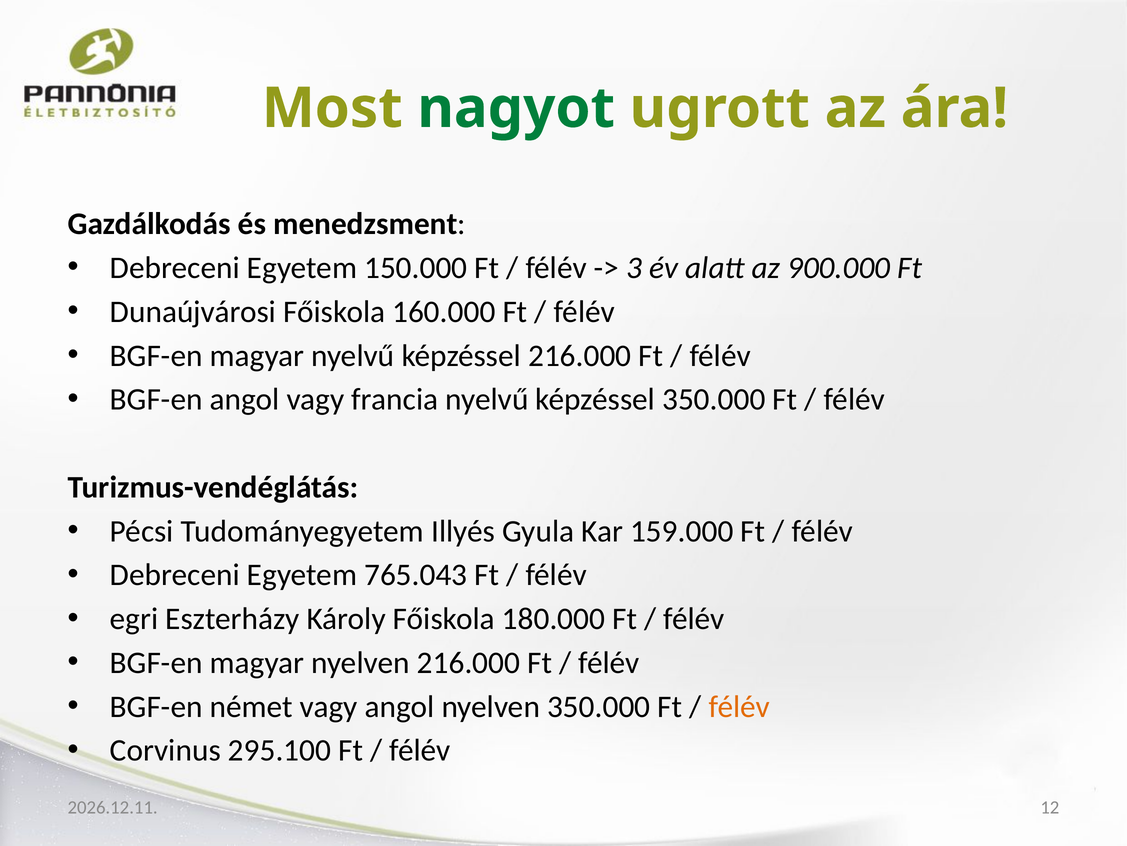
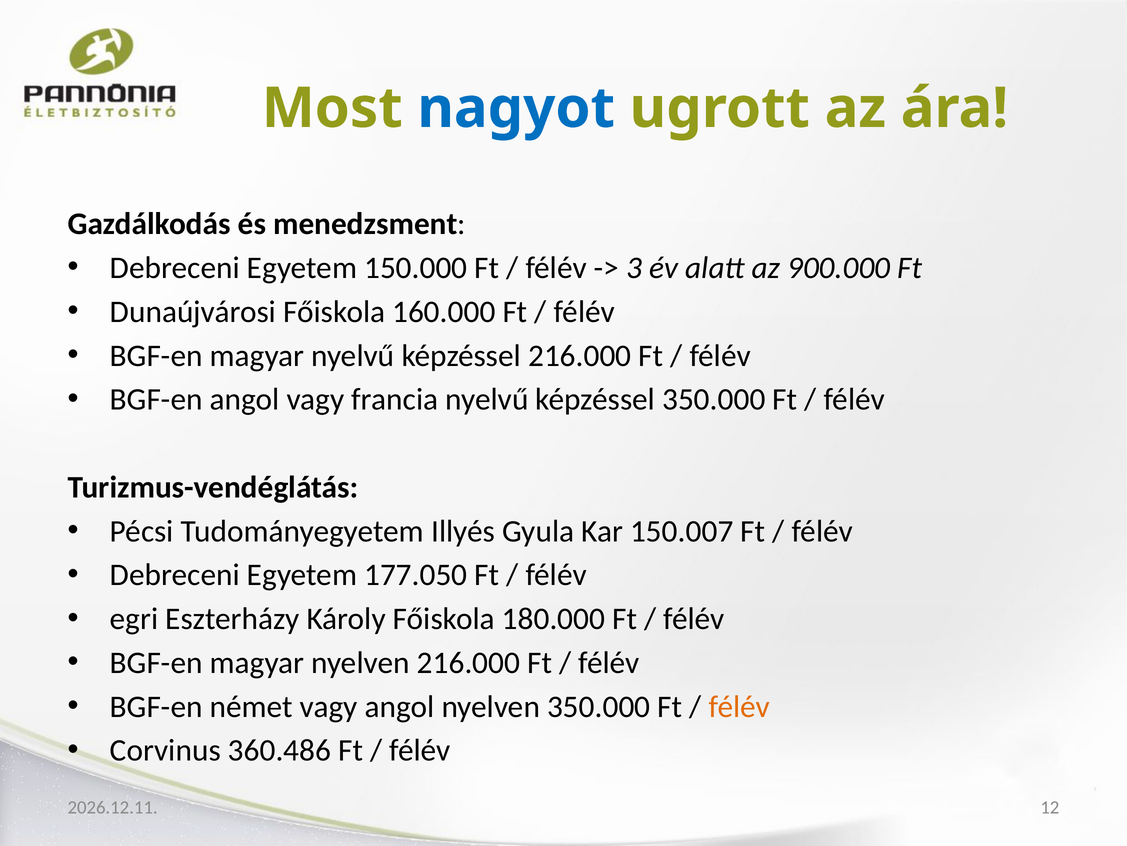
nagyot colour: green -> blue (516, 108)
159.000: 159.000 -> 150.007 (682, 531)
765.043: 765.043 -> 177.050 (416, 575)
295.100: 295.100 -> 360.486 (279, 750)
